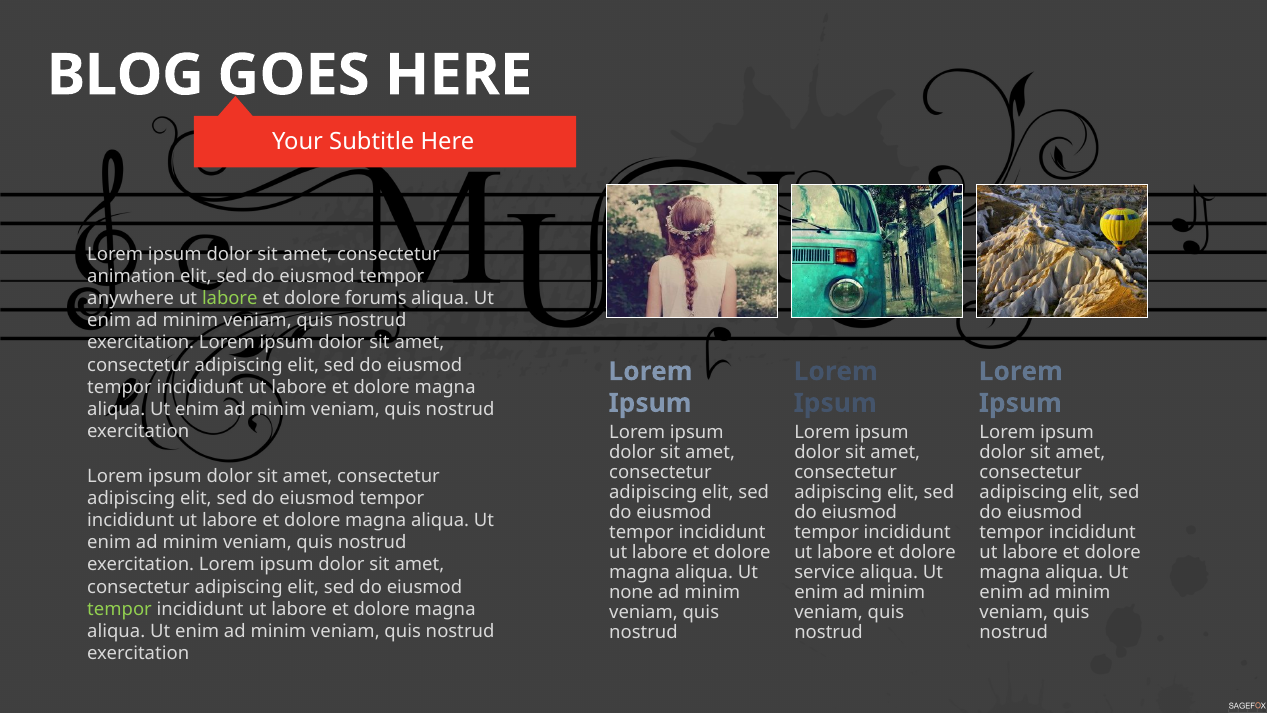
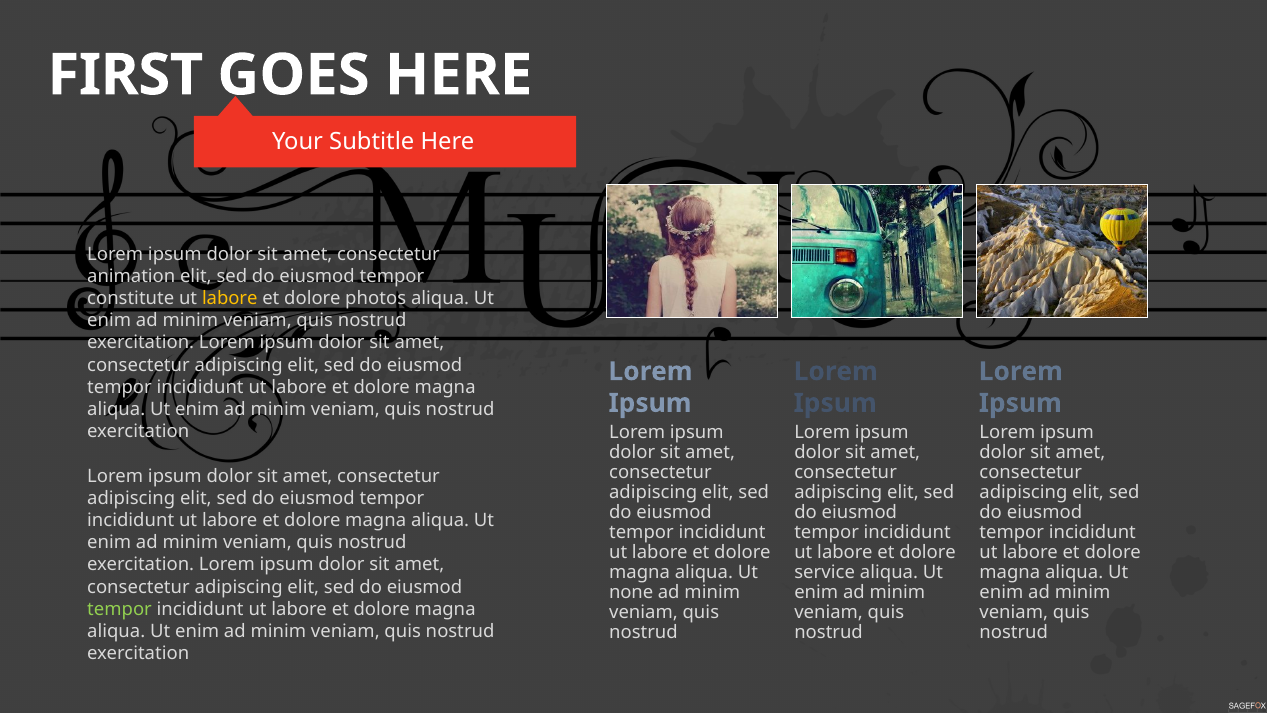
BLOG: BLOG -> FIRST (125, 75)
anywhere: anywhere -> constitute (131, 298)
labore colour: light green -> yellow (230, 298)
forums: forums -> photos (376, 298)
